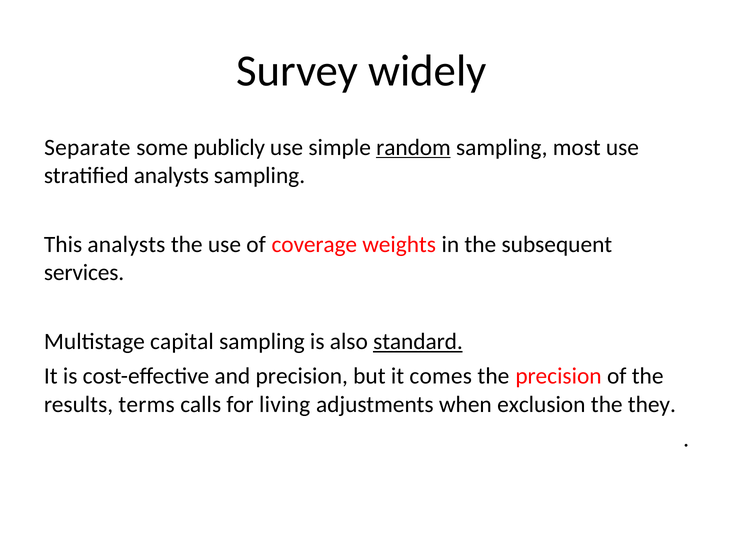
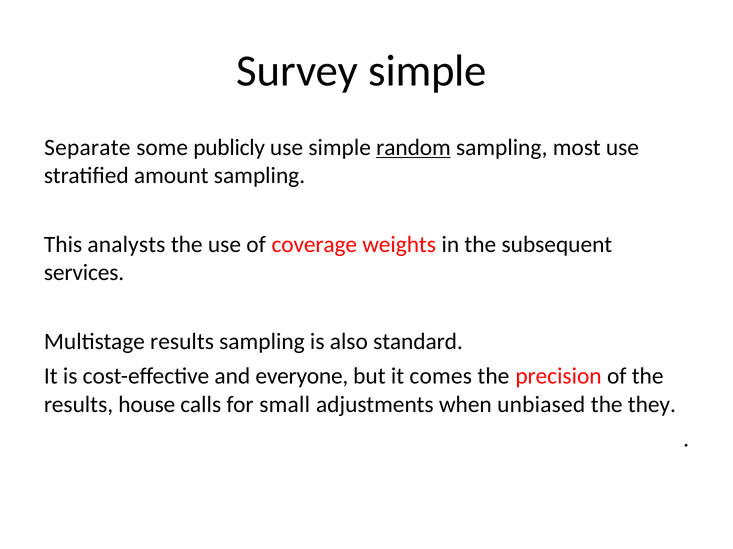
Survey widely: widely -> simple (427, 71)
stratified analysts: analysts -> amount (171, 176)
Multistage capital: capital -> results (182, 342)
standard underline: present -> none (418, 342)
and precision: precision -> everyone (302, 377)
terms: terms -> house (147, 405)
living: living -> small (285, 405)
exclusion: exclusion -> unbiased (541, 405)
